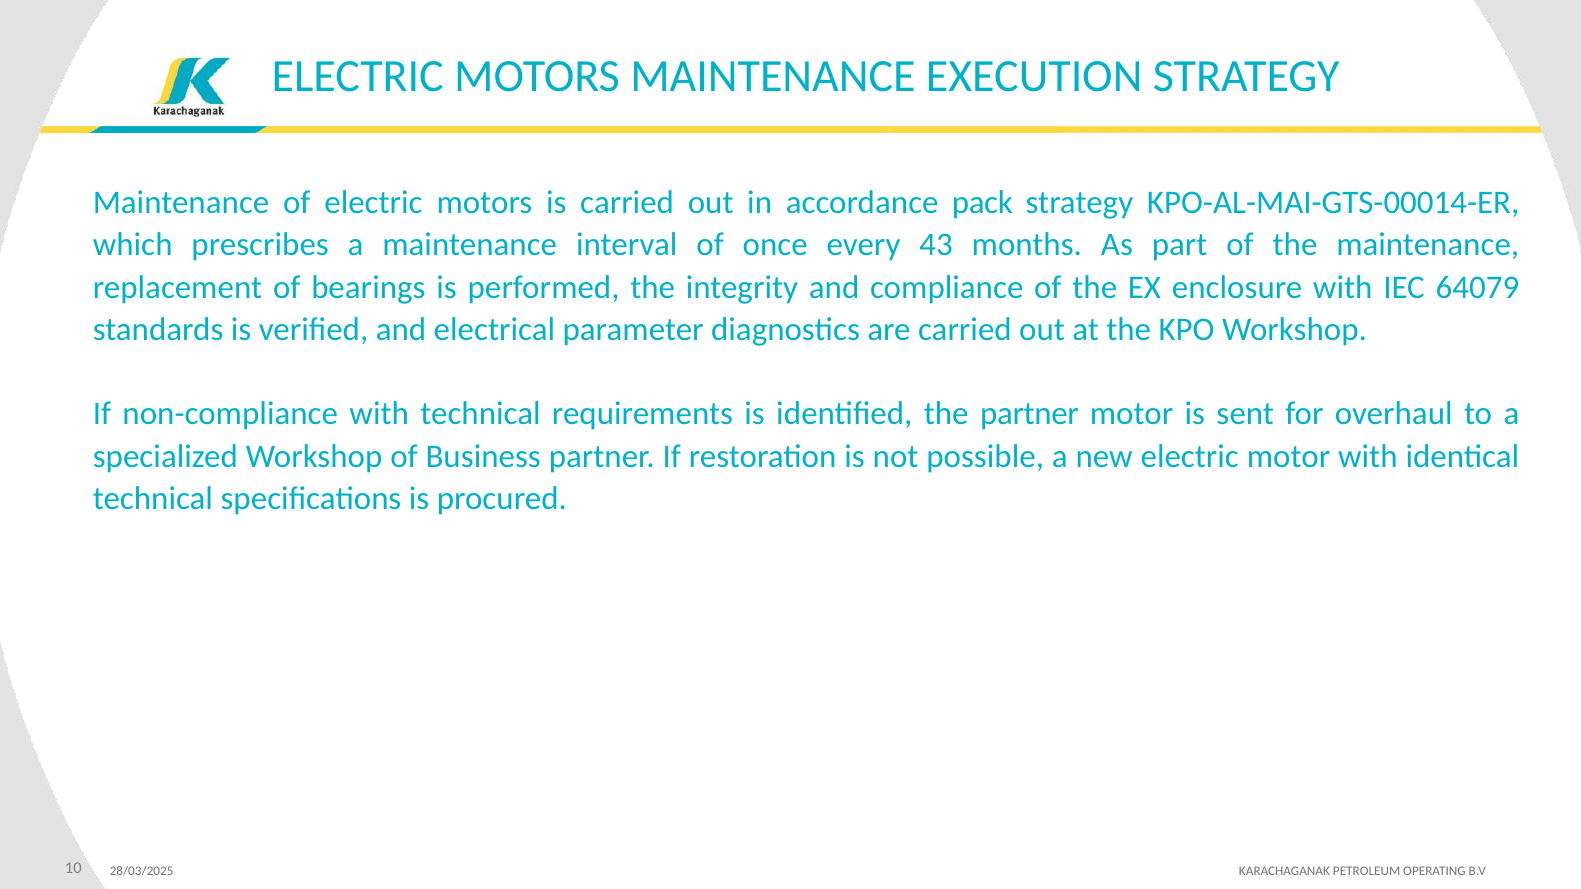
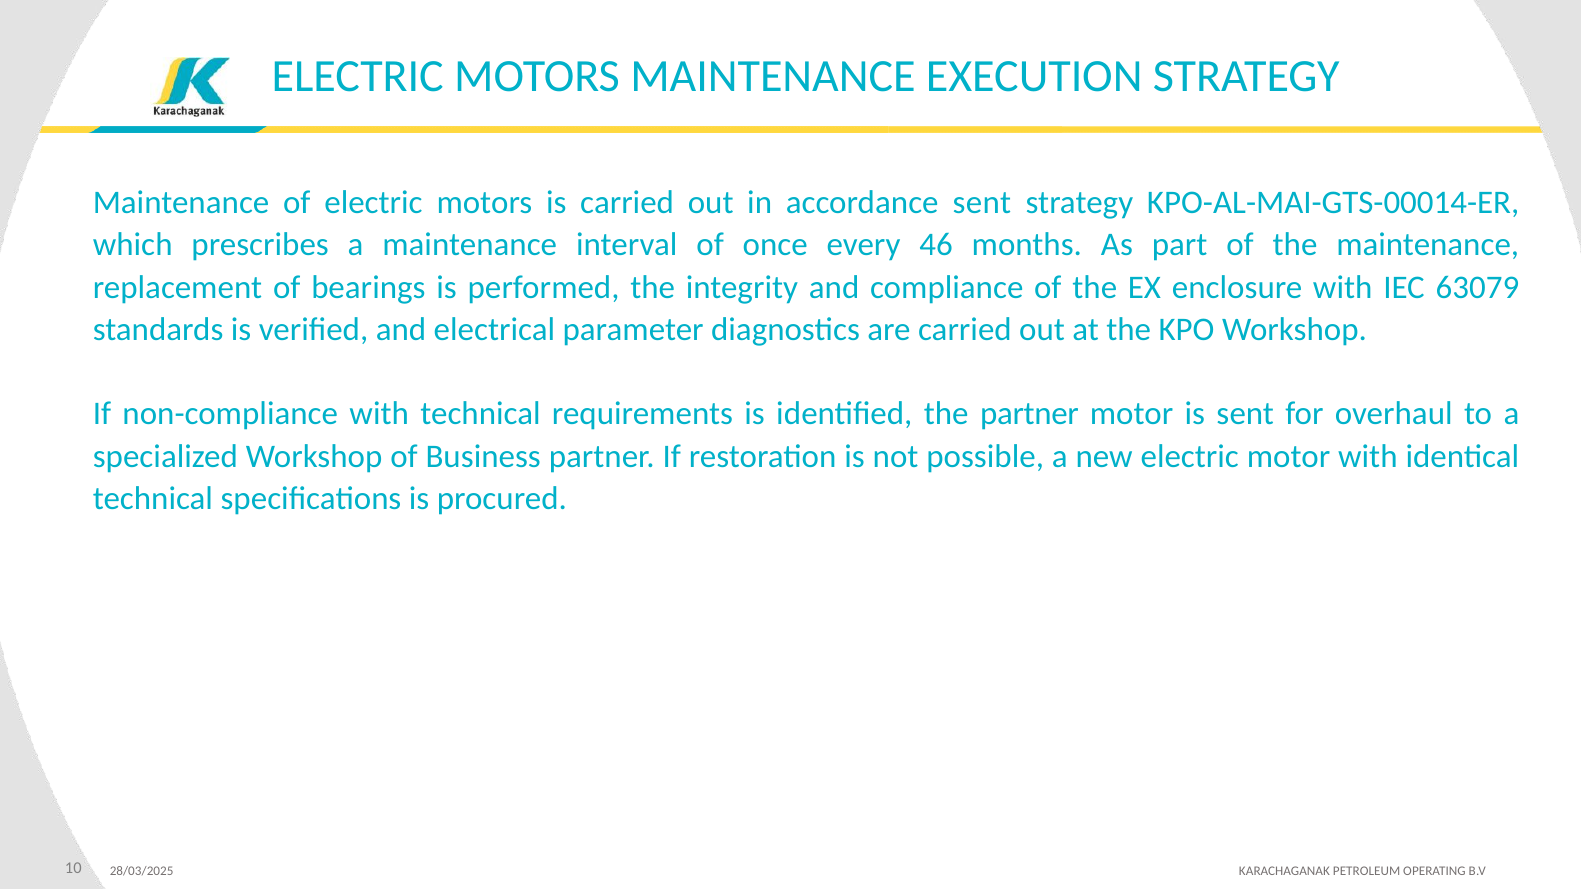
accordance pack: pack -> sent (982, 203)
43: 43 -> 46 (936, 245)
64079: 64079 -> 63079 (1477, 287)
